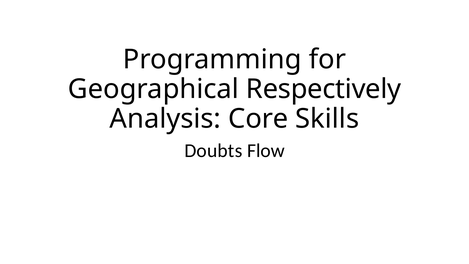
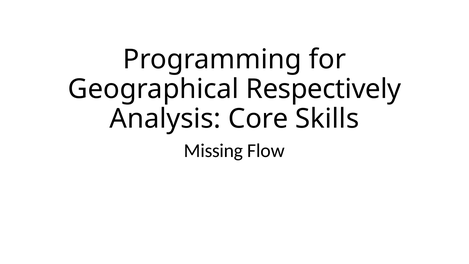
Doubts: Doubts -> Missing (214, 151)
